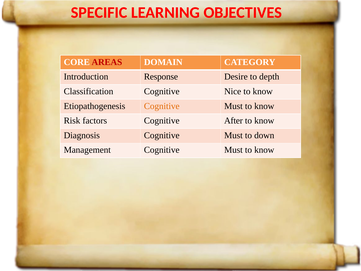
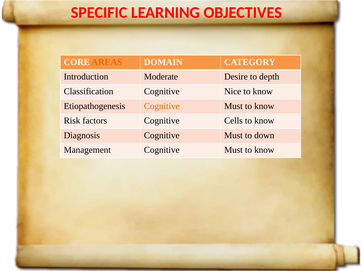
AREAS colour: red -> orange (107, 62)
Response: Response -> Moderate (161, 77)
After: After -> Cells (233, 121)
